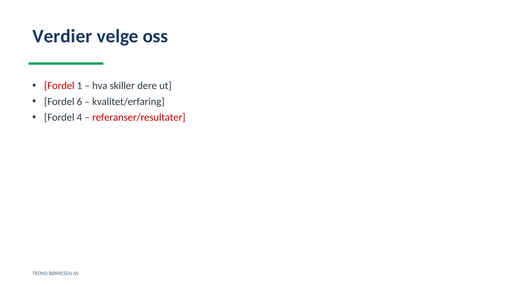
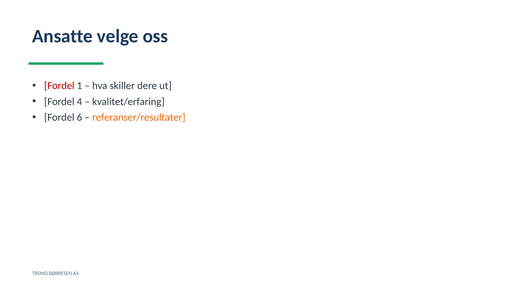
Verdier: Verdier -> Ansatte (63, 36)
6: 6 -> 4 (80, 102)
4: 4 -> 6 (80, 118)
referanser/resultater colour: red -> orange (139, 118)
